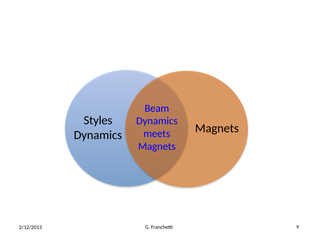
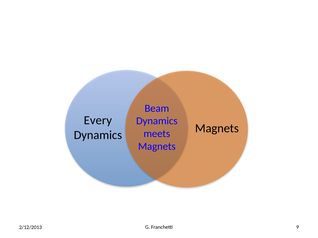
Styles: Styles -> Every (98, 120)
